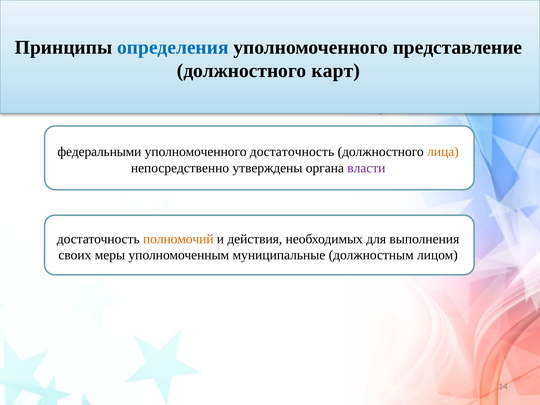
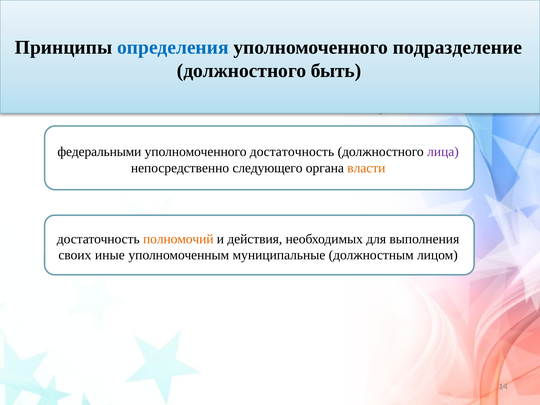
представление: представление -> подразделение (457, 47)
карт: карт -> быть (336, 71)
лица colour: orange -> purple (443, 152)
утверждены: утверждены -> следующего (268, 168)
власти colour: purple -> orange (366, 168)
меры: меры -> иные (110, 255)
